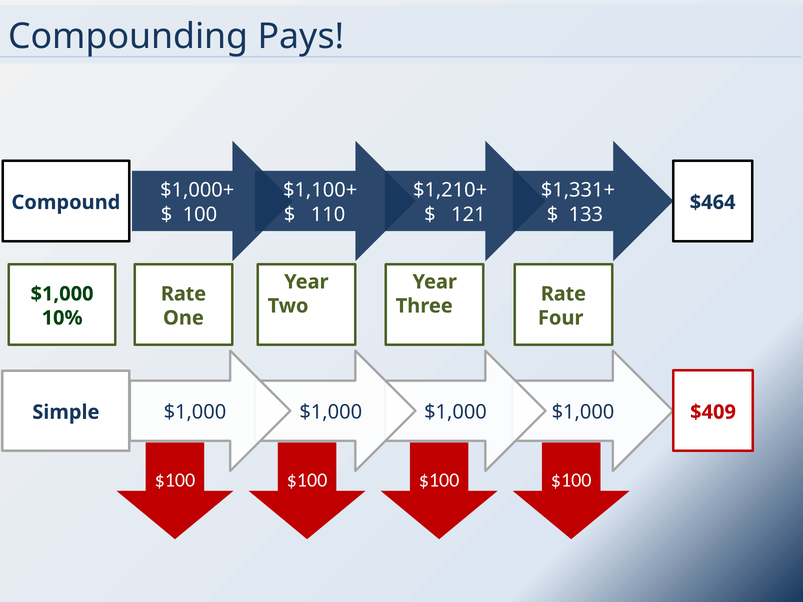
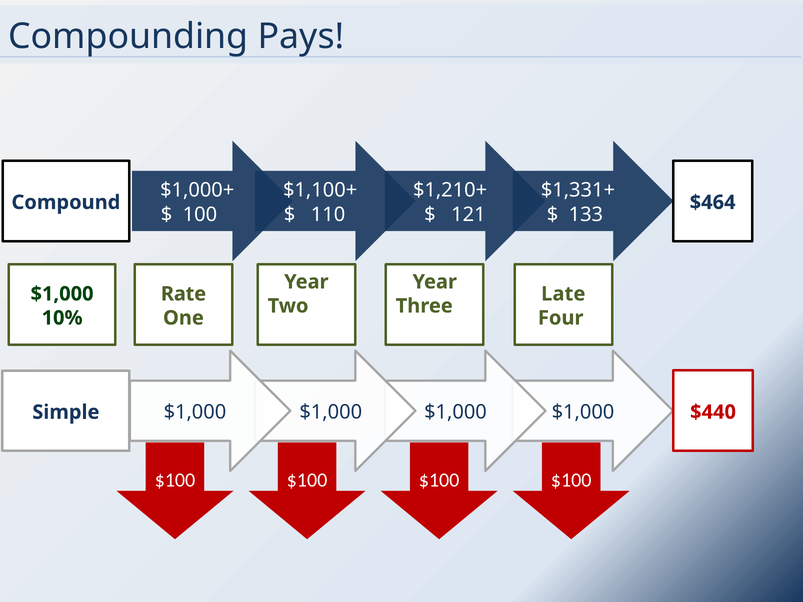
Rate: Rate -> Late (563, 294)
$409: $409 -> $440 (713, 412)
